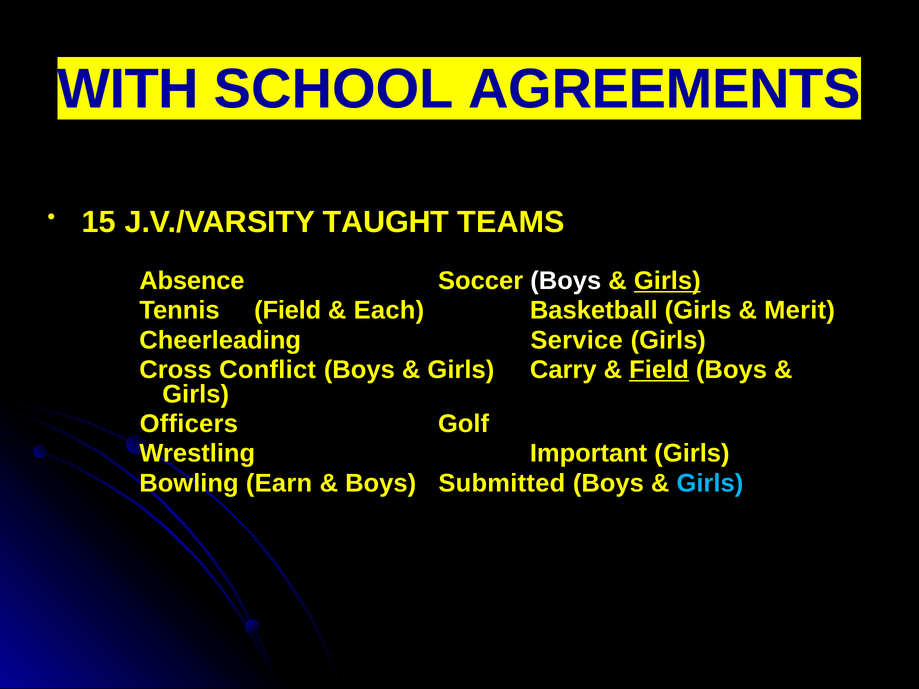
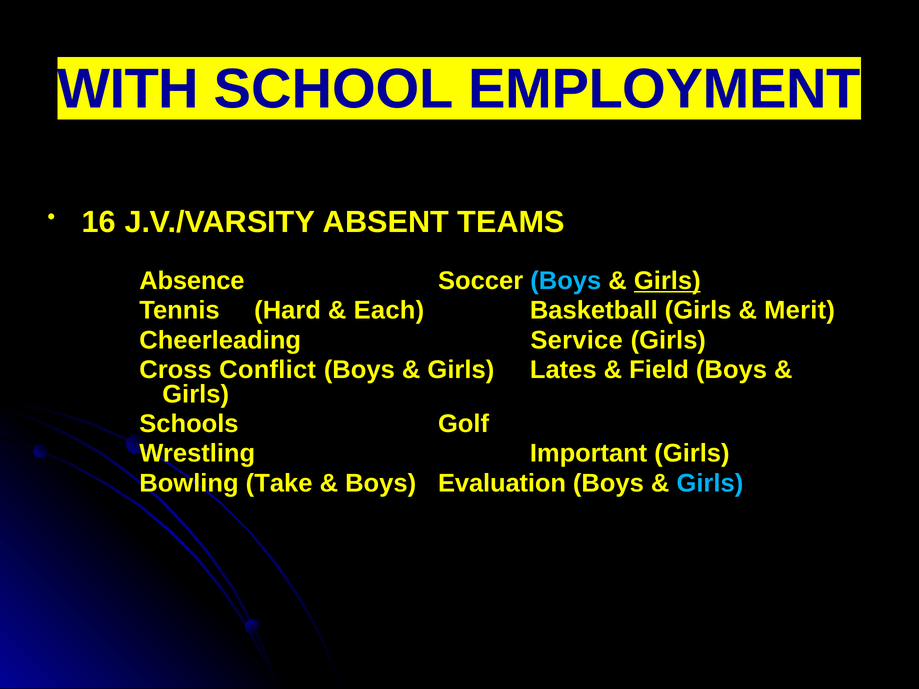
AGREEMENTS: AGREEMENTS -> EMPLOYMENT (664, 89)
15: 15 -> 16 (99, 222)
TAUGHT: TAUGHT -> ABSENT (386, 222)
Boys colour: white -> light blue (566, 281)
Tennis Field: Field -> Hard (288, 311)
Carry: Carry -> Lates (563, 370)
Field underline: present -> none (659, 370)
Officers: Officers -> Schools (189, 424)
Earn: Earn -> Take (279, 483)
Submitted: Submitted -> Evaluation (502, 483)
